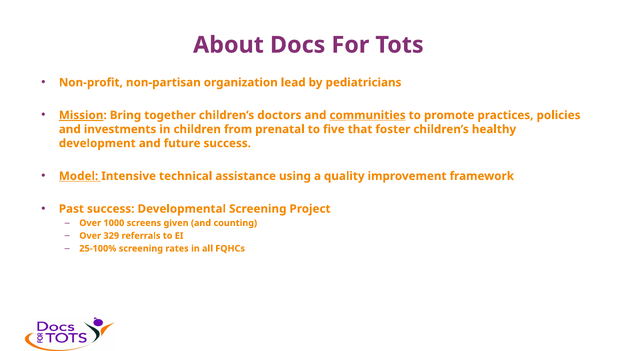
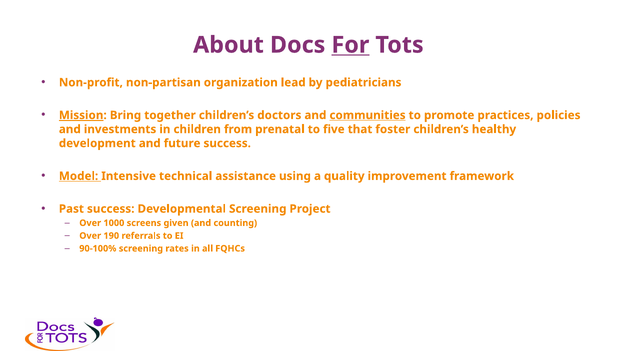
For underline: none -> present (350, 45)
329: 329 -> 190 (111, 235)
25-100%: 25-100% -> 90-100% (98, 248)
